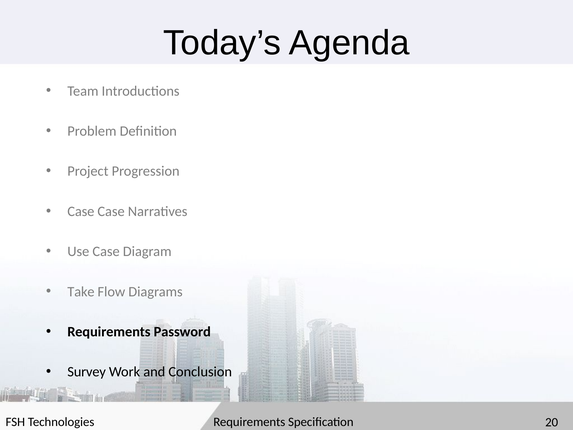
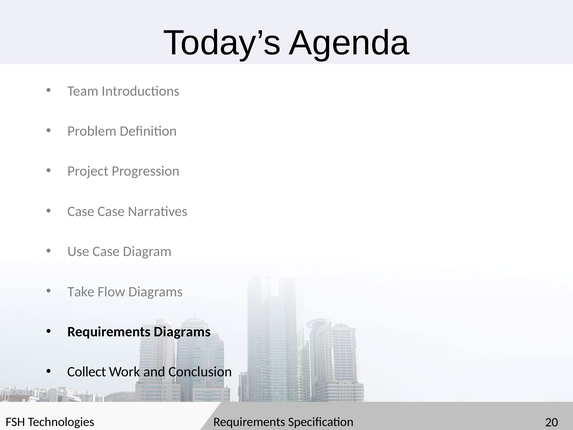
Requirements Password: Password -> Diagrams (182, 332)
Survey: Survey -> Collect (87, 372)
